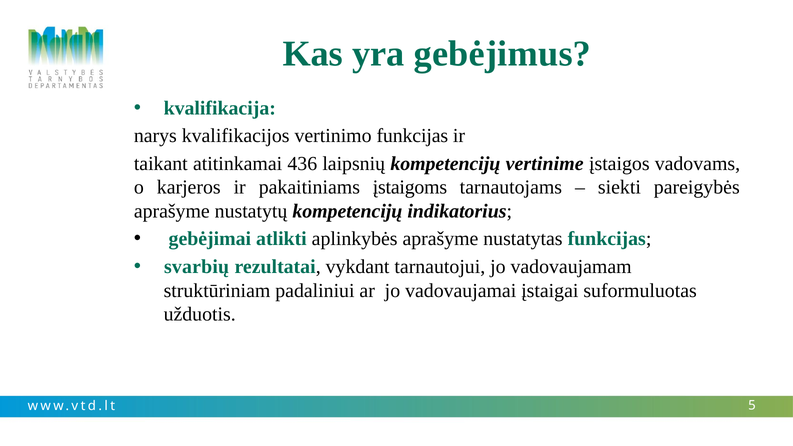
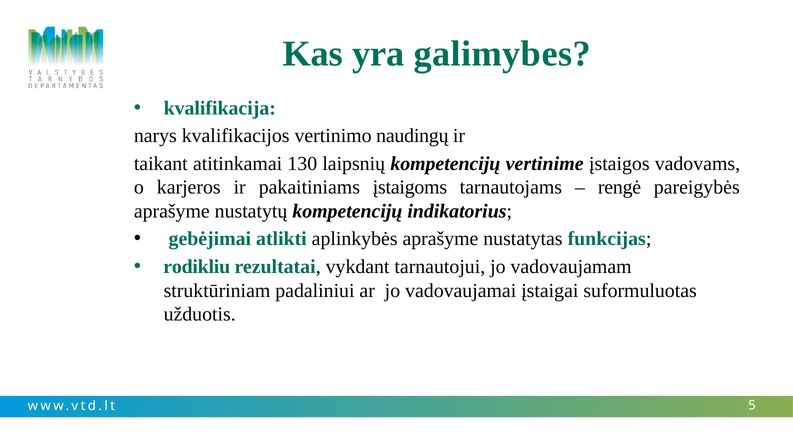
gebėjimus: gebėjimus -> galimybes (502, 54)
vertinimo funkcijas: funkcijas -> naudingų (412, 136)
436: 436 -> 130 (302, 164)
siekti: siekti -> rengė (620, 187)
svarbių: svarbių -> rodikliu (197, 267)
